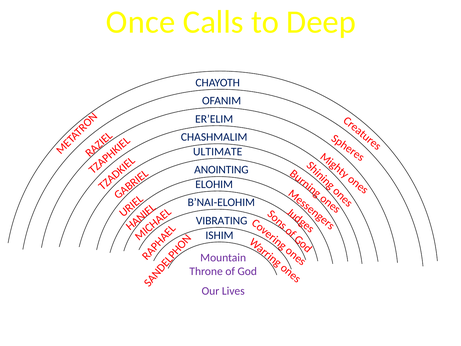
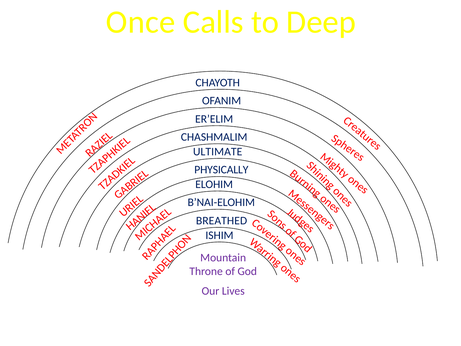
ANOINTING: ANOINTING -> PHYSICALLY (221, 170)
VIBRATING: VIBRATING -> BREATHED (222, 221)
